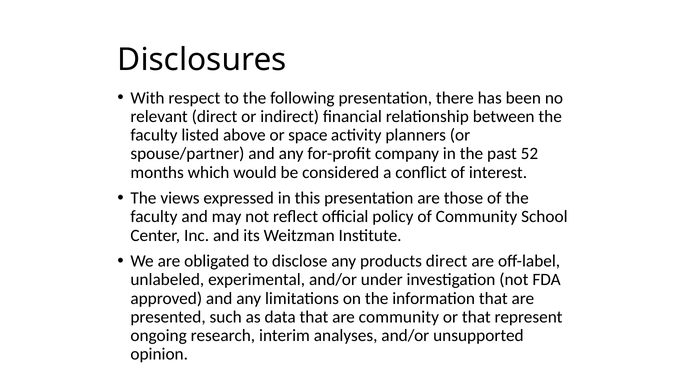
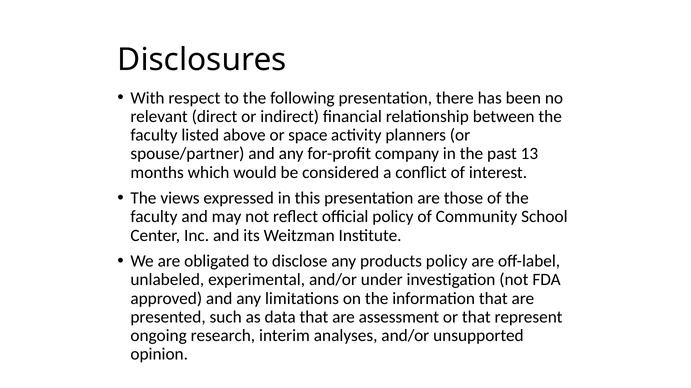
52: 52 -> 13 (529, 154)
products direct: direct -> policy (447, 262)
are community: community -> assessment (399, 318)
